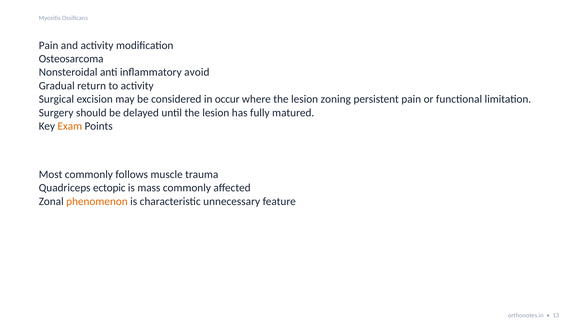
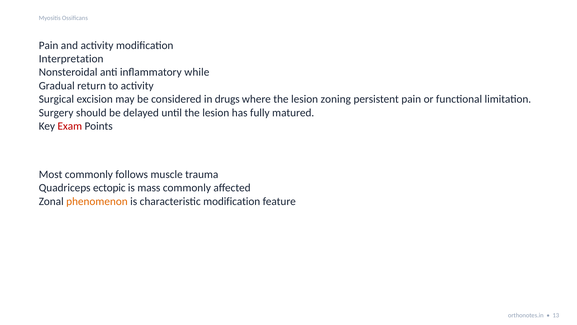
Osteosarcoma: Osteosarcoma -> Interpretation (71, 59)
avoid: avoid -> while (197, 72)
occur: occur -> drugs (227, 99)
Exam colour: orange -> red (70, 126)
characteristic unnecessary: unnecessary -> modification (232, 201)
